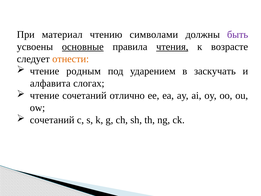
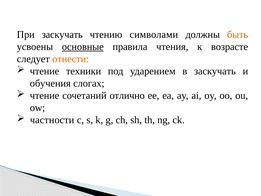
При материал: материал -> заскучать (62, 35)
быть colour: purple -> orange (238, 35)
чтения underline: present -> none (172, 47)
родным: родным -> техники (84, 71)
алфавита: алфавита -> обучения (50, 83)
сочетаний: сочетаний -> частности (52, 120)
